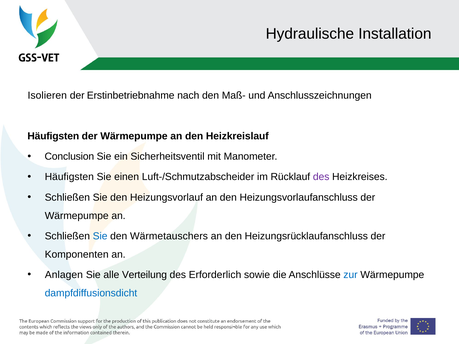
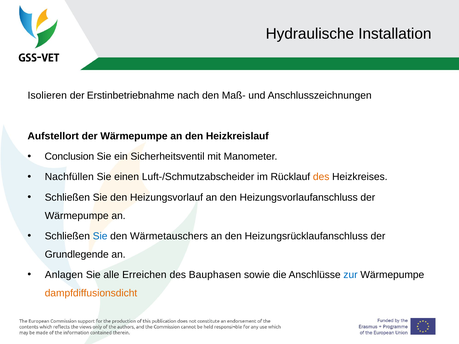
Häufigsten: Häufigsten -> Aufstellort (53, 136)
Häufigsten: Häufigsten -> Nachfüllen (69, 177)
des colour: purple -> orange (321, 177)
Komponenten: Komponenten -> Grundlegende (77, 255)
Verteilung: Verteilung -> Erreichen (144, 275)
Erforderlich: Erforderlich -> Bauphasen (215, 275)
dampfdiffusionsdicht colour: blue -> orange (91, 293)
